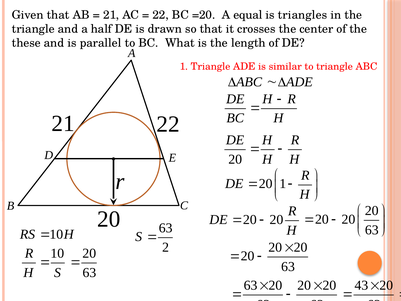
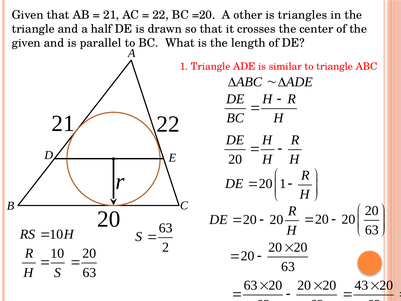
equal: equal -> other (248, 15)
these: these -> given (26, 43)
